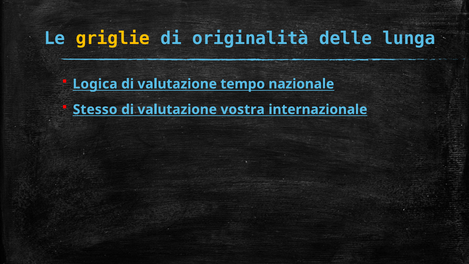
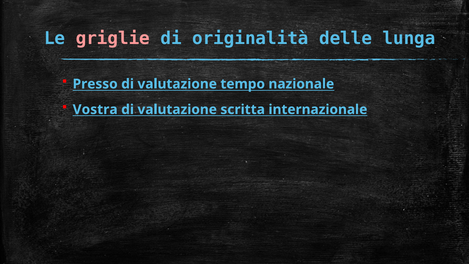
griglie colour: yellow -> pink (113, 38)
Logica: Logica -> Presso (95, 84)
Stesso: Stesso -> Vostra (95, 109)
vostra: vostra -> scritta (243, 109)
